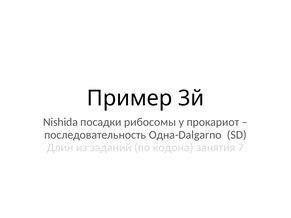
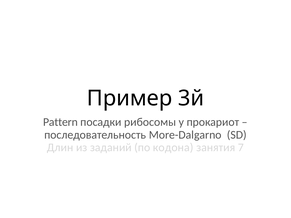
Nishida: Nishida -> Pattern (60, 122)
Одна-Dalgarno: Одна-Dalgarno -> More-Dalgarno (185, 135)
